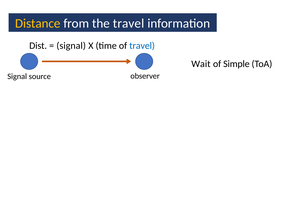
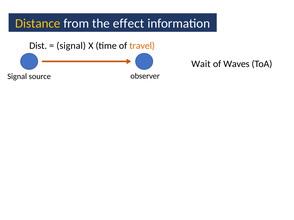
the travel: travel -> effect (129, 24)
travel colour: blue -> orange (142, 46)
Simple: Simple -> Waves (236, 64)
